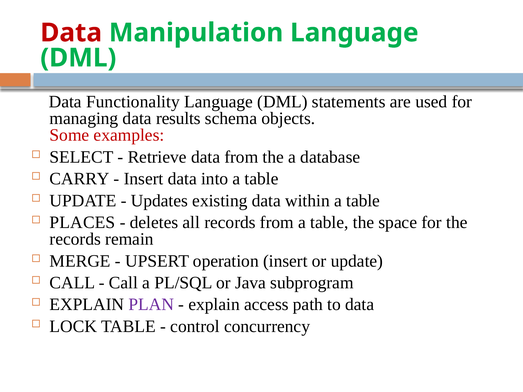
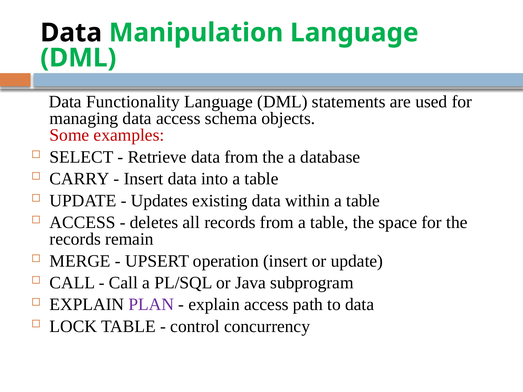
Data colour: red -> black (71, 33)
data results: results -> access (178, 119)
PLACES: PLACES -> ACCESS (83, 223)
